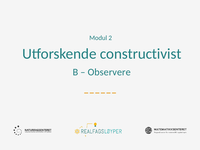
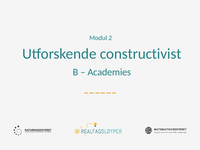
Observere: Observere -> Academies (109, 72)
